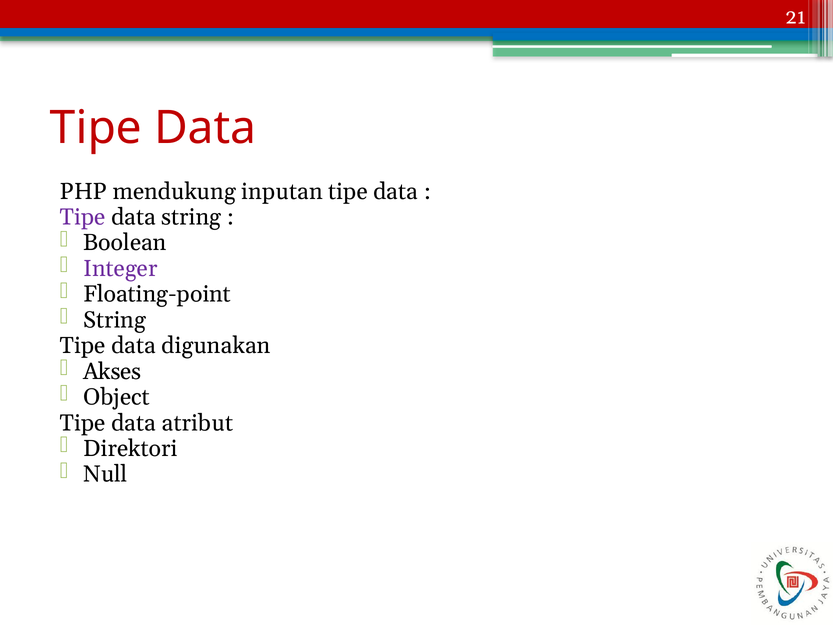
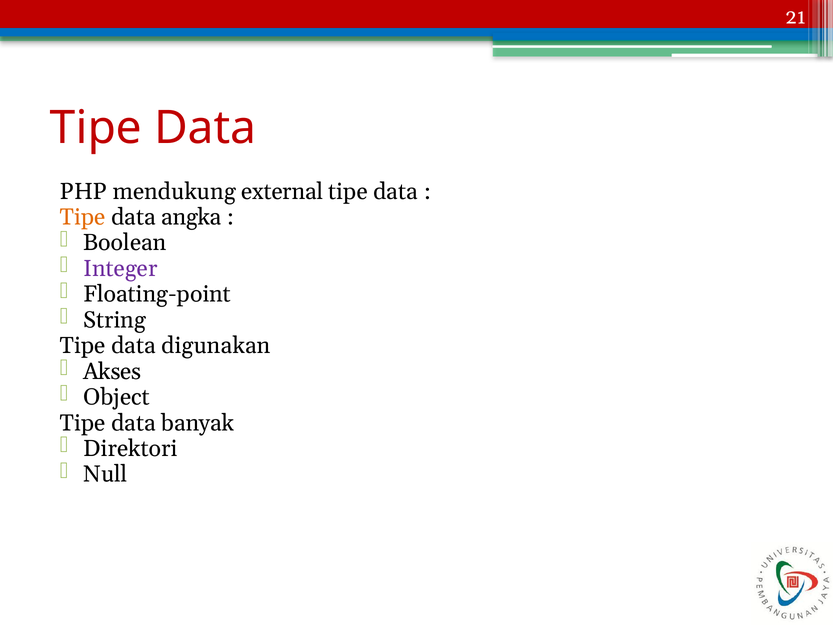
inputan: inputan -> external (282, 191)
Tipe colour: purple -> orange (83, 217)
data string: string -> angka (191, 217)
atribut: atribut -> banyak (198, 423)
